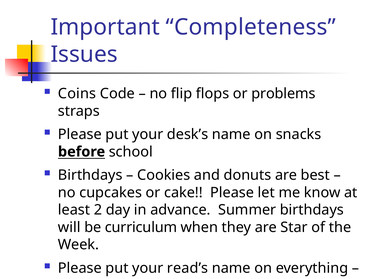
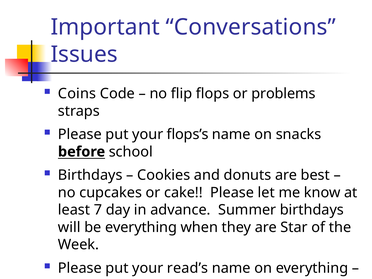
Completeness: Completeness -> Conversations (251, 27)
desk’s: desk’s -> flops’s (188, 134)
2: 2 -> 7 (98, 210)
be curriculum: curriculum -> everything (141, 227)
